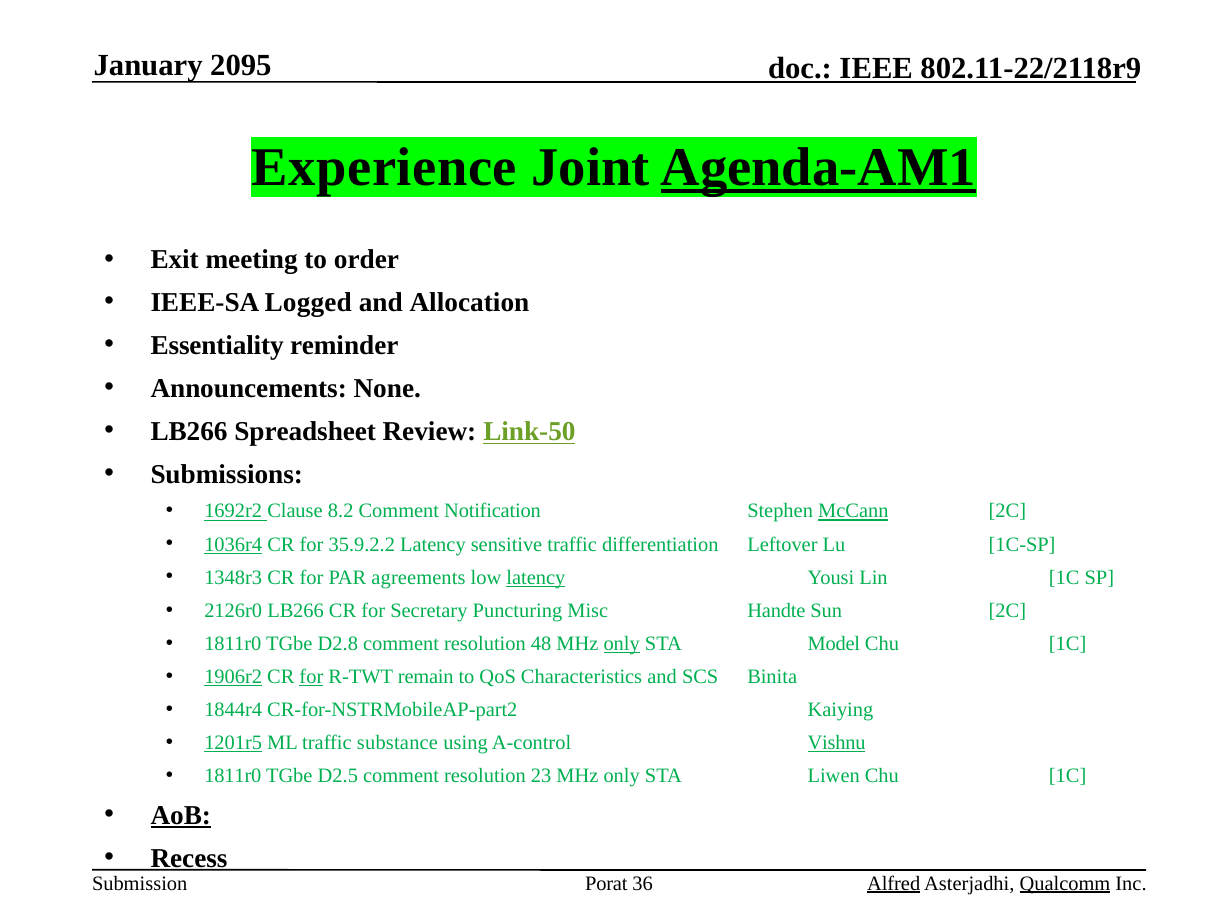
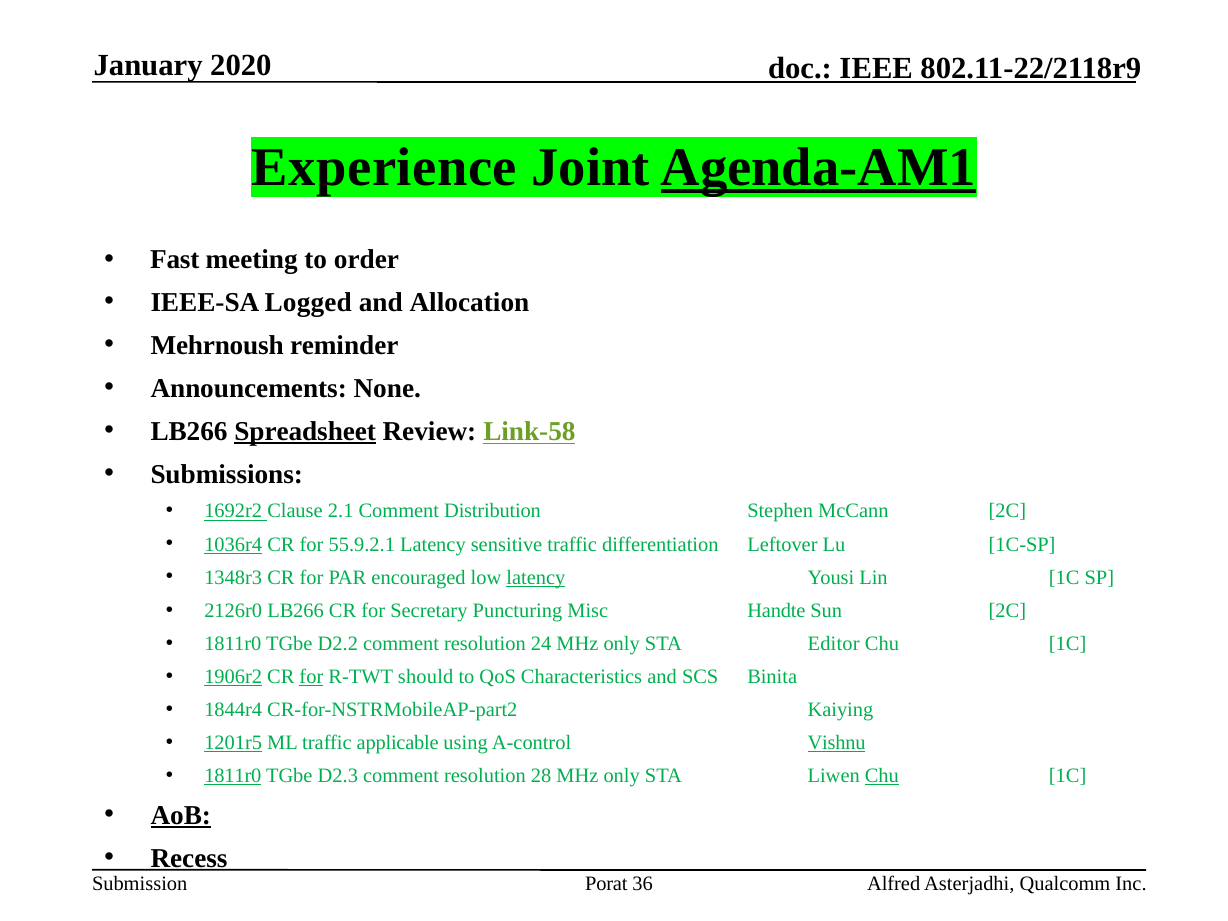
2095: 2095 -> 2020 (241, 65)
Exit: Exit -> Fast (175, 260)
Essentiality: Essentiality -> Mehrnoush (217, 346)
Spreadsheet underline: none -> present (305, 432)
Link-50: Link-50 -> Link-58 (529, 432)
8.2: 8.2 -> 2.1 (341, 511)
Notification: Notification -> Distribution (492, 511)
McCann underline: present -> none (853, 511)
35.9.2.2: 35.9.2.2 -> 55.9.2.1 (362, 544)
agreements: agreements -> encouraged (419, 577)
D2.8: D2.8 -> D2.2 (338, 643)
48: 48 -> 24 (541, 643)
only underline: present -> none (622, 643)
Model: Model -> Editor (834, 643)
remain: remain -> should (426, 677)
substance: substance -> applicable (398, 743)
1811r0 underline: none -> present (233, 776)
D2.5: D2.5 -> D2.3 (338, 776)
23: 23 -> 28 (541, 776)
Chu underline: none -> present (882, 776)
Alfred underline: present -> none (894, 883)
Qualcomm underline: present -> none (1065, 883)
